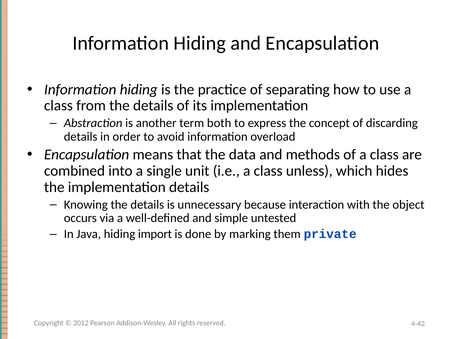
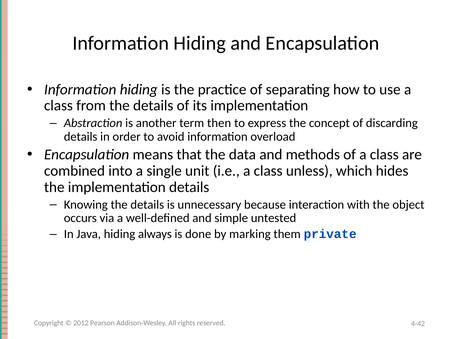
both: both -> then (219, 123)
import: import -> always (155, 234)
